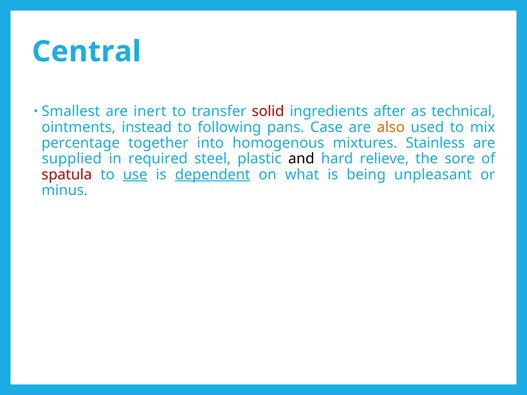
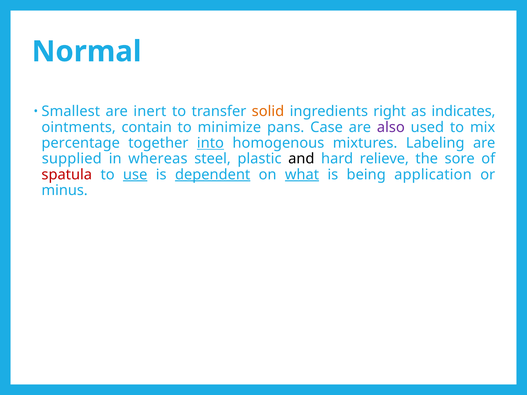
Central: Central -> Normal (87, 52)
solid colour: red -> orange (268, 111)
after: after -> right (390, 111)
technical: technical -> indicates (463, 111)
instead: instead -> contain (147, 127)
following: following -> minimize (229, 127)
also colour: orange -> purple (391, 127)
into underline: none -> present (210, 143)
Stainless: Stainless -> Labeling (435, 143)
required: required -> whereas (158, 159)
what underline: none -> present (302, 175)
unpleasant: unpleasant -> application (433, 175)
